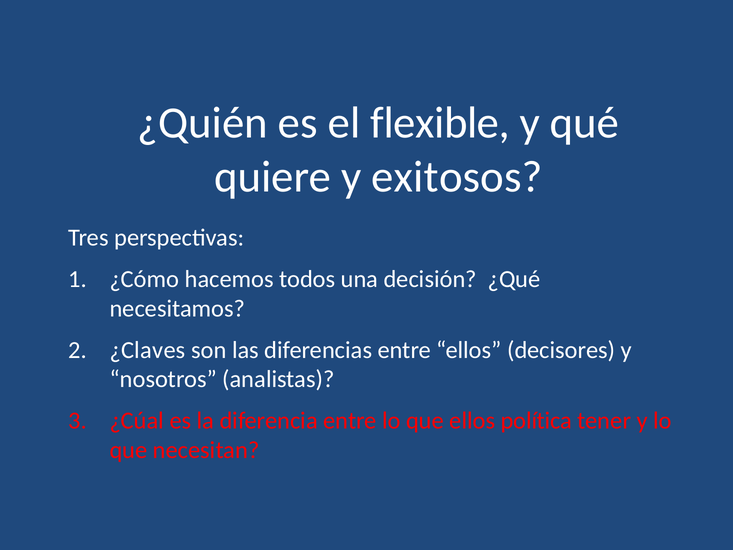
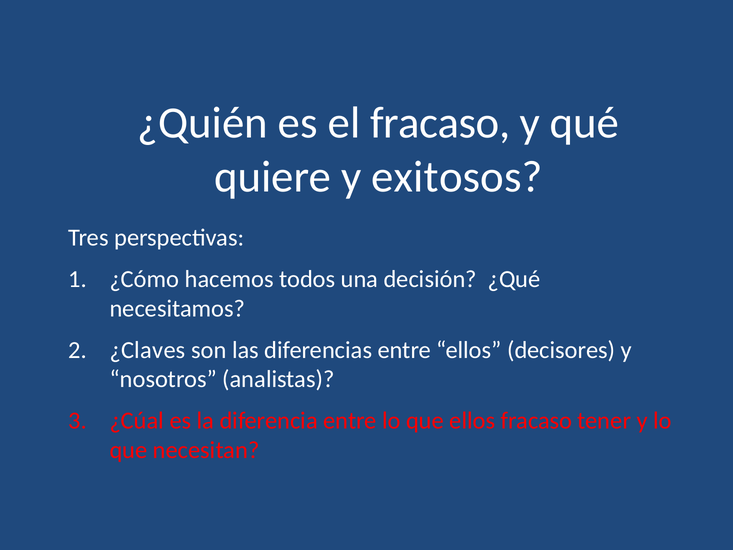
el flexible: flexible -> fracaso (440, 123)
ellos política: política -> fracaso (536, 421)
